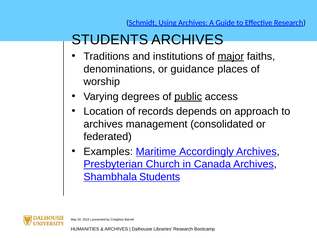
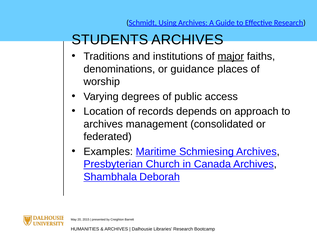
public underline: present -> none (188, 96)
Accordingly: Accordingly -> Schmiesing (207, 151)
Shambhala Students: Students -> Deborah (160, 177)
